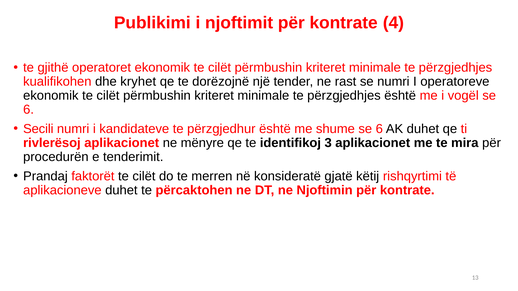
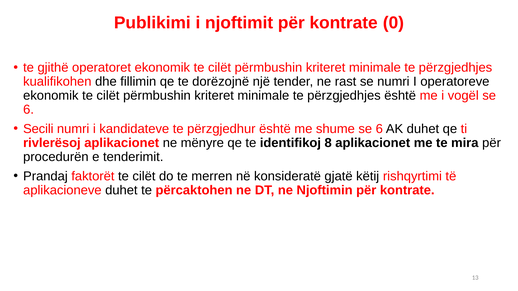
4: 4 -> 0 (393, 23)
kryhet: kryhet -> fillimin (138, 82)
3: 3 -> 8 (328, 143)
